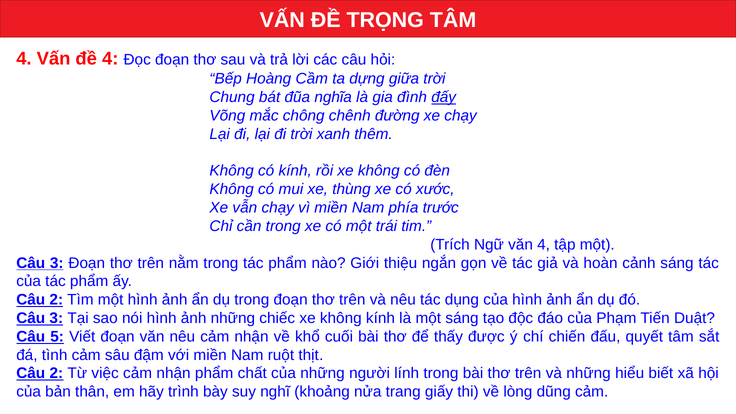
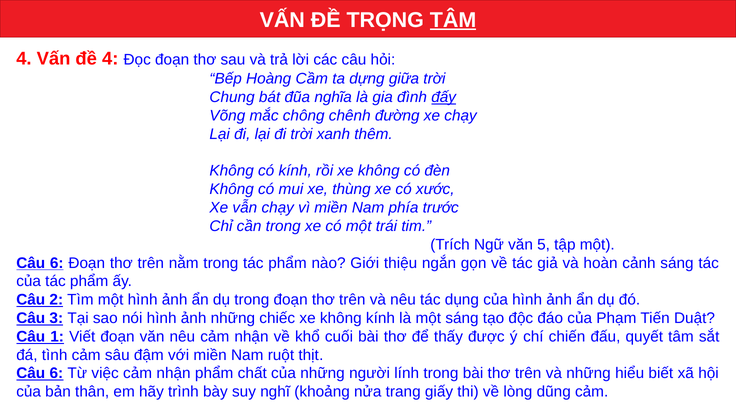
TÂM underline: none -> present (453, 20)
văn 4: 4 -> 5 (544, 245)
3: 3 -> 6 (57, 263)
5: 5 -> 1 (57, 337)
2: 2 -> 6 (56, 373)
